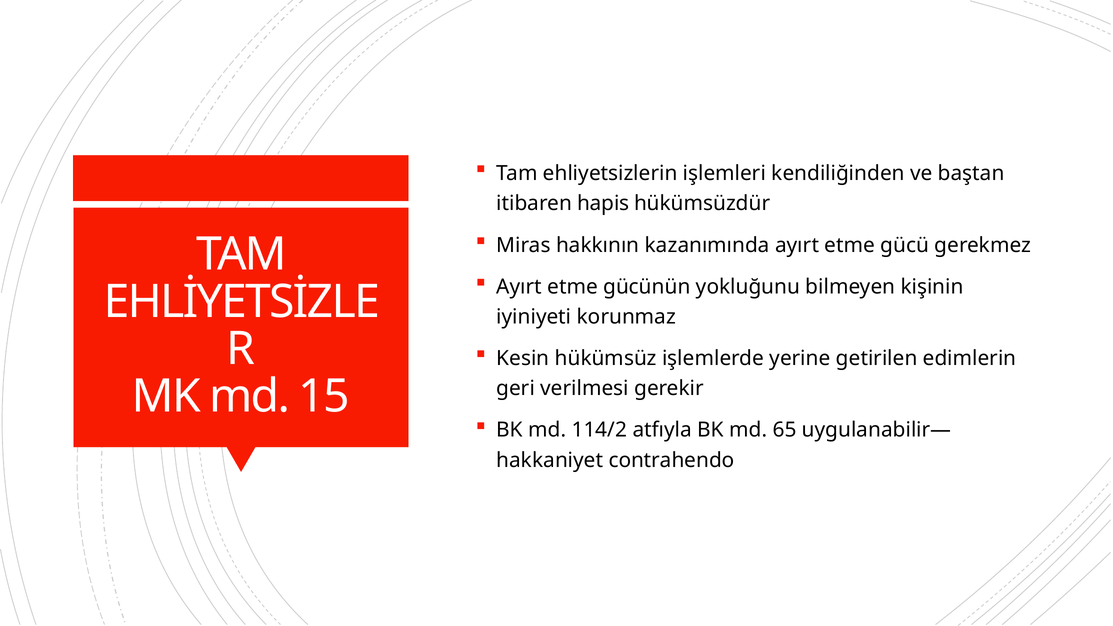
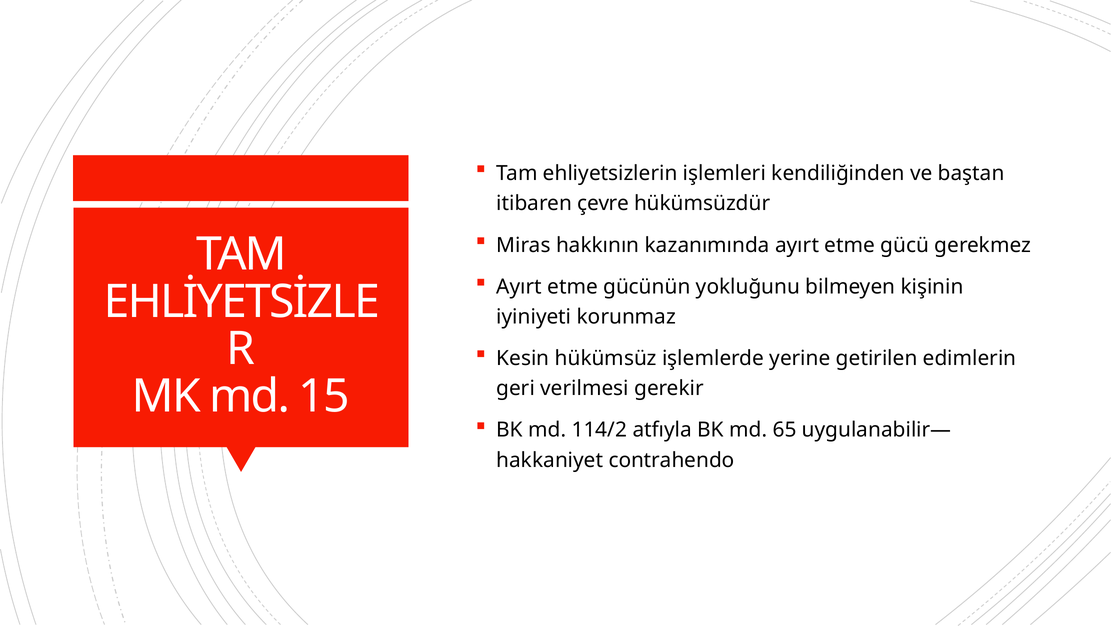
hapis: hapis -> çevre (603, 204)
